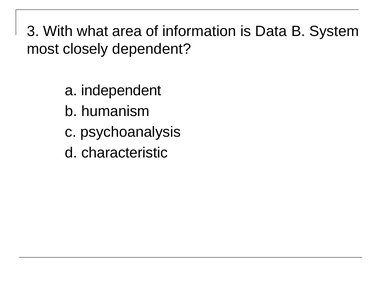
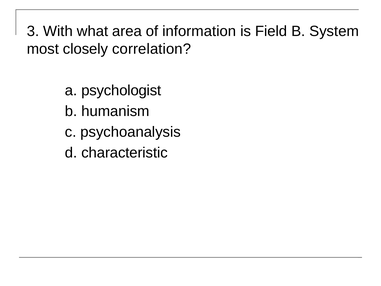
Data: Data -> Field (271, 31)
dependent: dependent -> correlation (152, 49)
independent: independent -> psychologist (121, 90)
